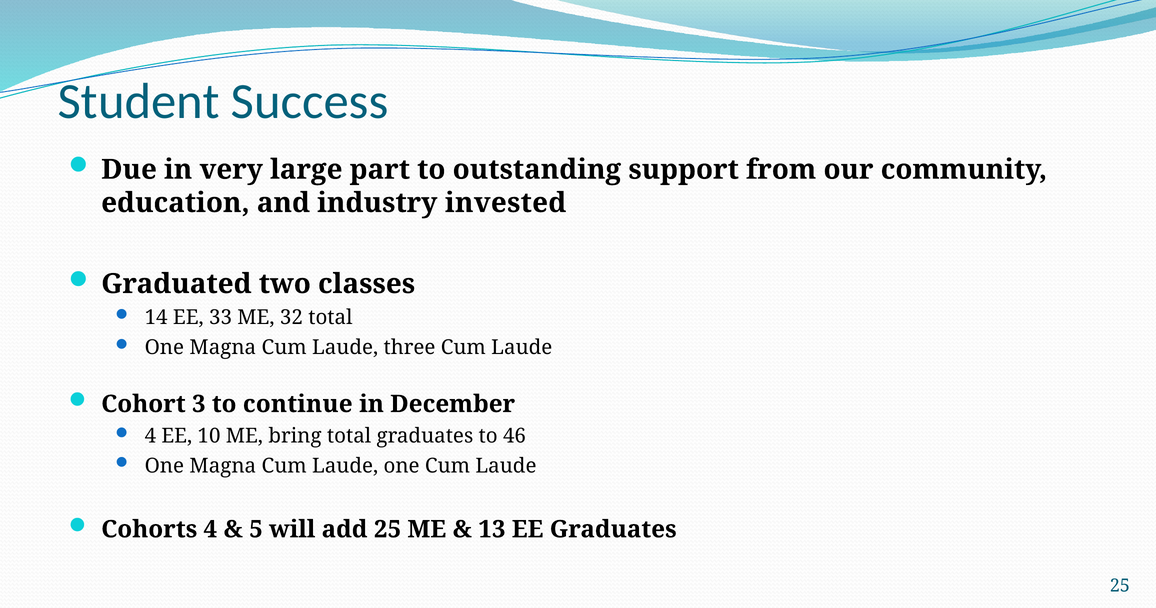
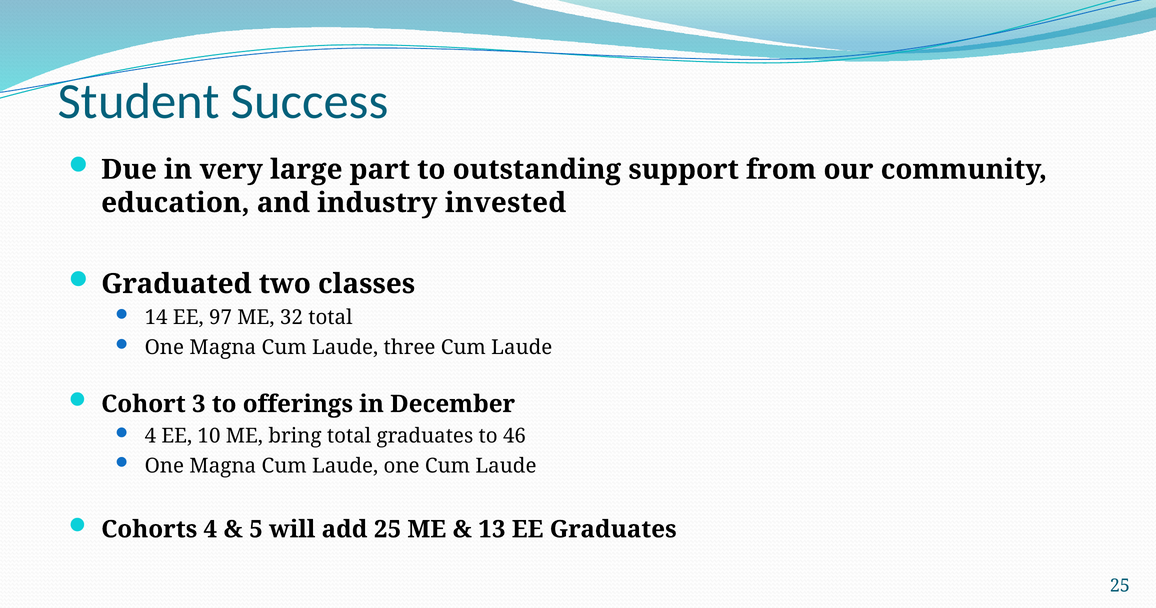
33: 33 -> 97 (221, 318)
continue: continue -> offerings (298, 404)
